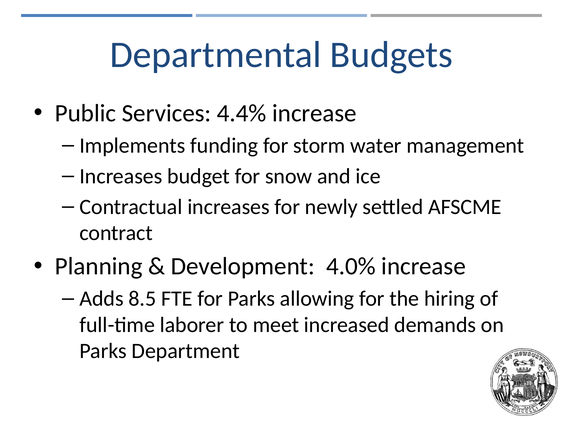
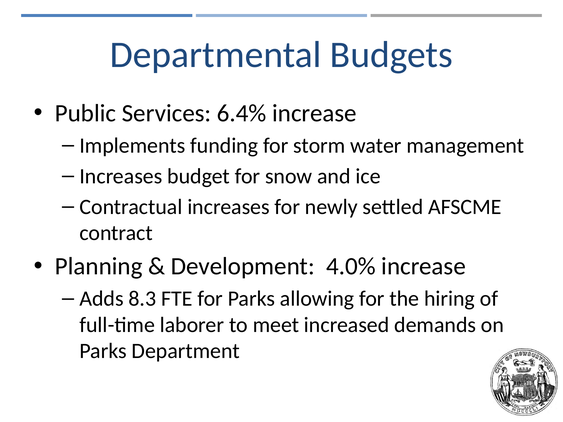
4.4%: 4.4% -> 6.4% (242, 113)
8.5: 8.5 -> 8.3 (142, 299)
